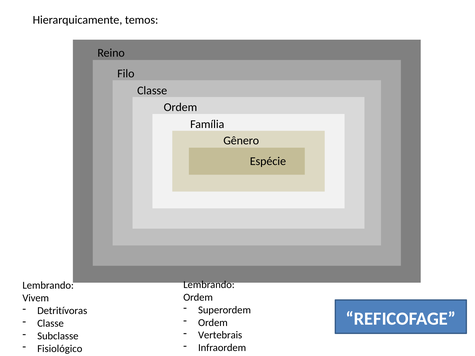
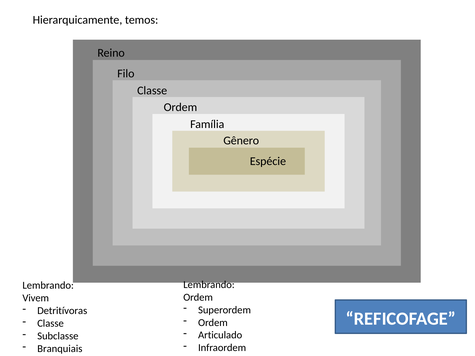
Vertebrais: Vertebrais -> Articulado (220, 335)
Fisiológico: Fisiológico -> Branquiais (60, 349)
